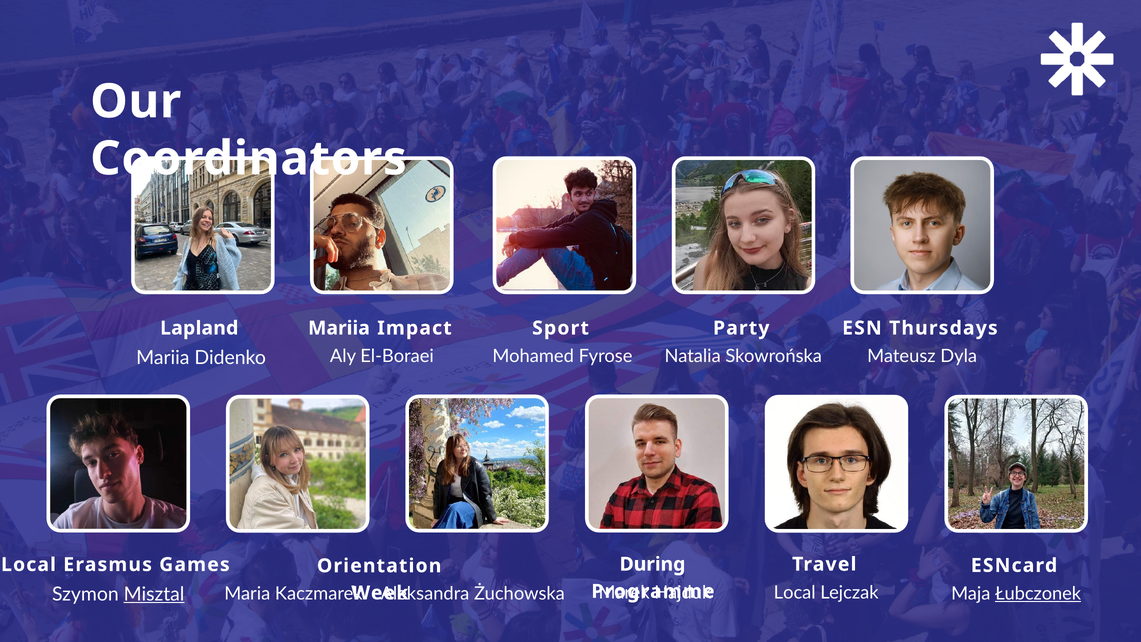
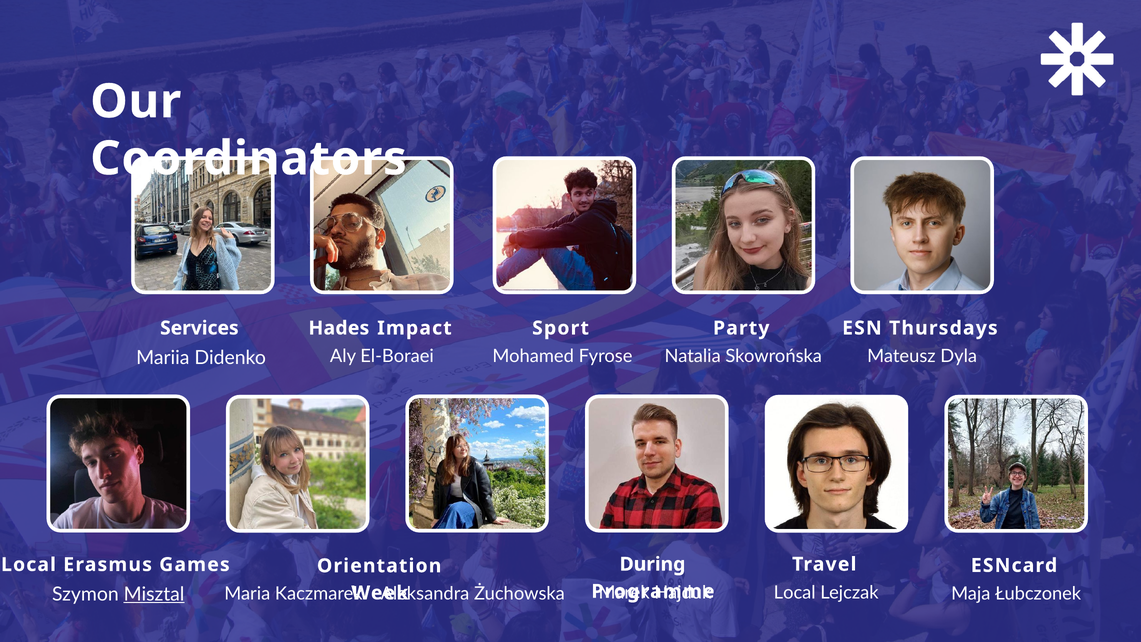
Lapland: Lapland -> Services (199, 328)
Mariia: Mariia -> Hades (339, 328)
Łubczonek underline: present -> none (1038, 594)
